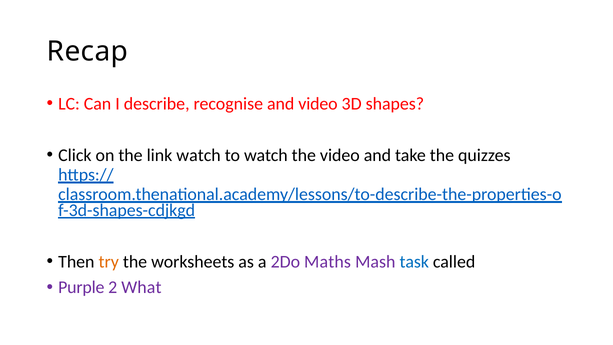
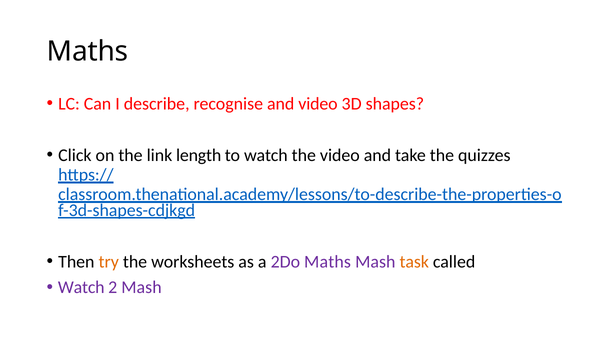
Recap: Recap -> Maths (88, 51)
link watch: watch -> length (199, 155)
task colour: blue -> orange (414, 261)
Purple: Purple -> Watch (81, 287)
2 What: What -> Mash (141, 287)
